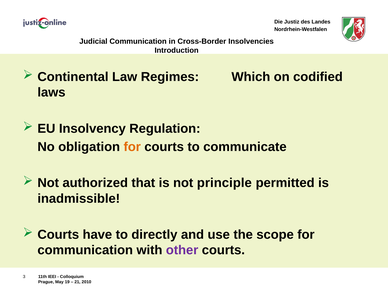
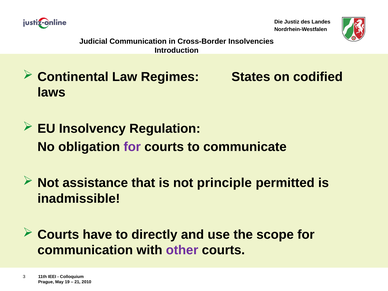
Which: Which -> States (251, 77)
for colour: orange -> purple (132, 147)
authorized: authorized -> assistance (95, 183)
